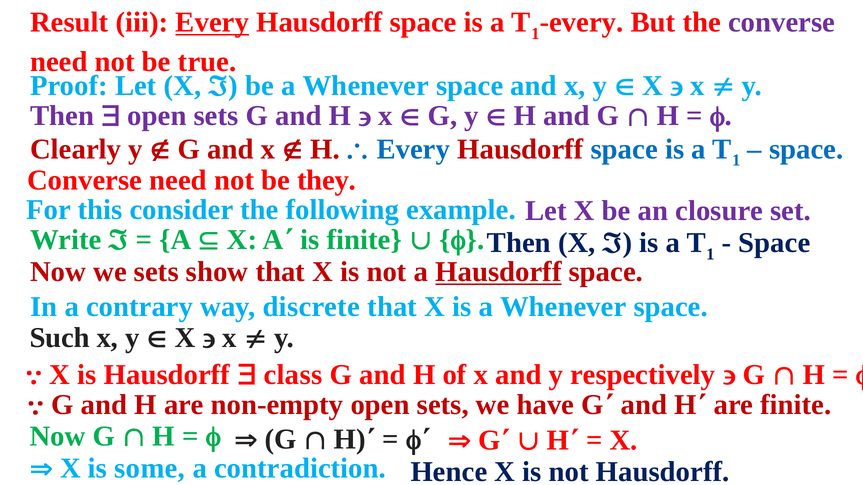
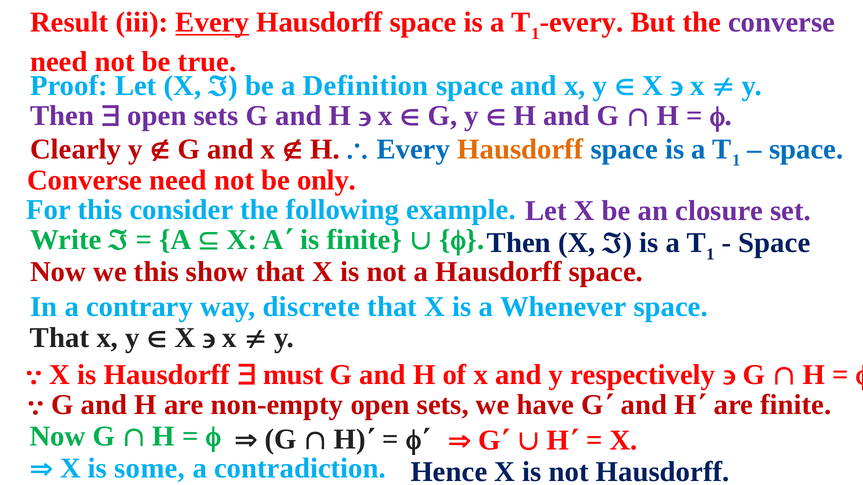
be a Whenever: Whenever -> Definition (366, 86)
Hausdorff colour: red -> orange (520, 149)
they: they -> only (327, 180)
we sets: sets -> this (156, 272)
Hausdorff underline: present -> none (498, 272)
Such: Such -> That (59, 338)
class: class -> must (293, 375)
